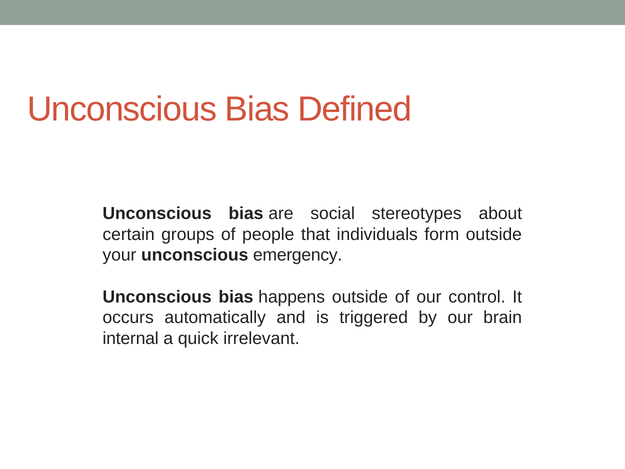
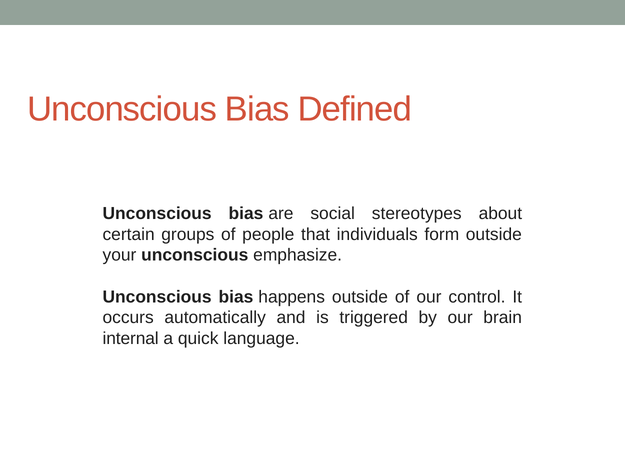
emergency: emergency -> emphasize (298, 255)
irrelevant: irrelevant -> language (261, 338)
